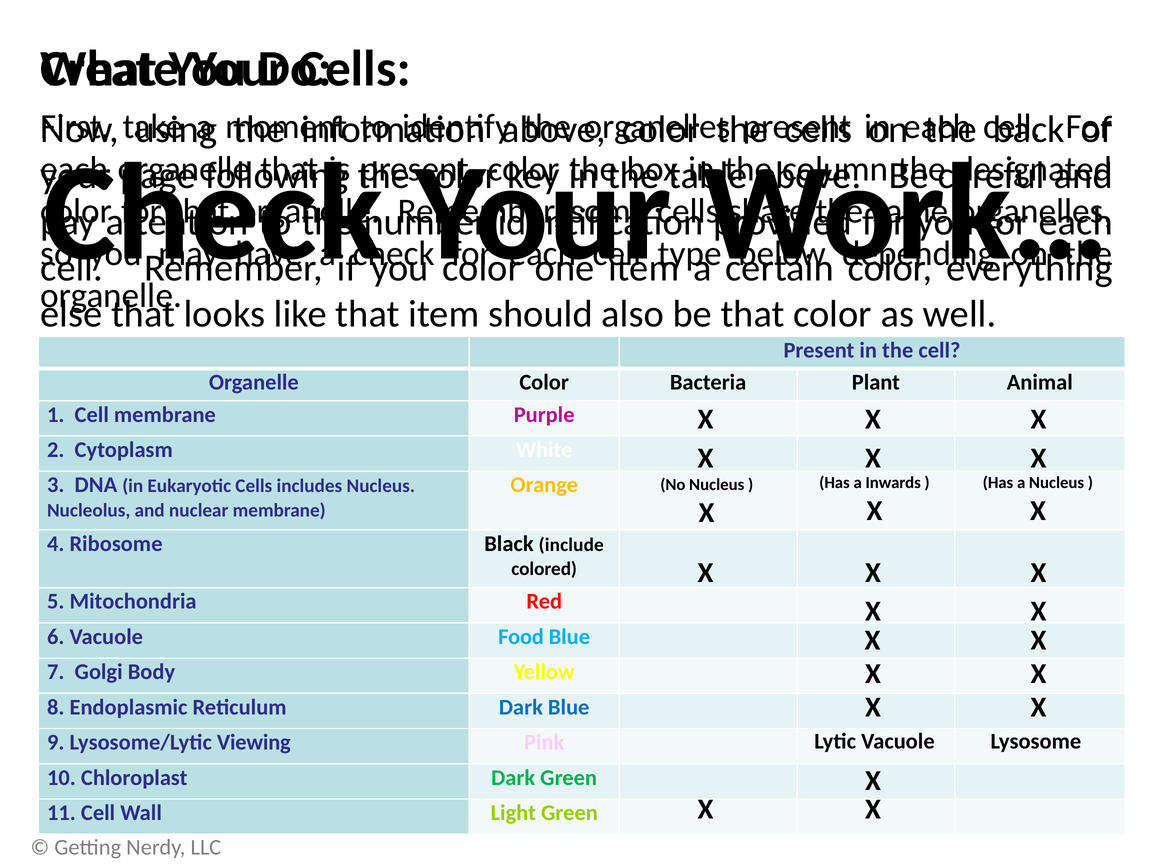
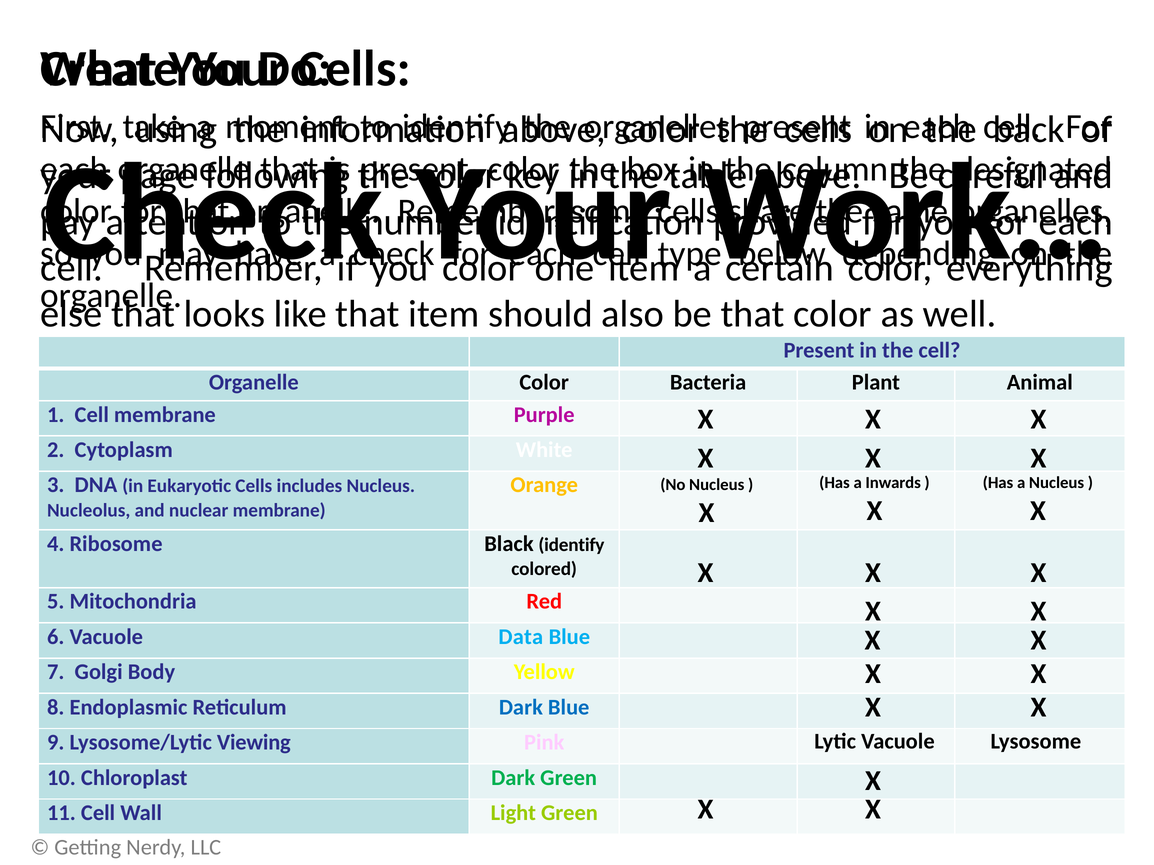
Black include: include -> identify (571, 545)
Food: Food -> Data (521, 637)
